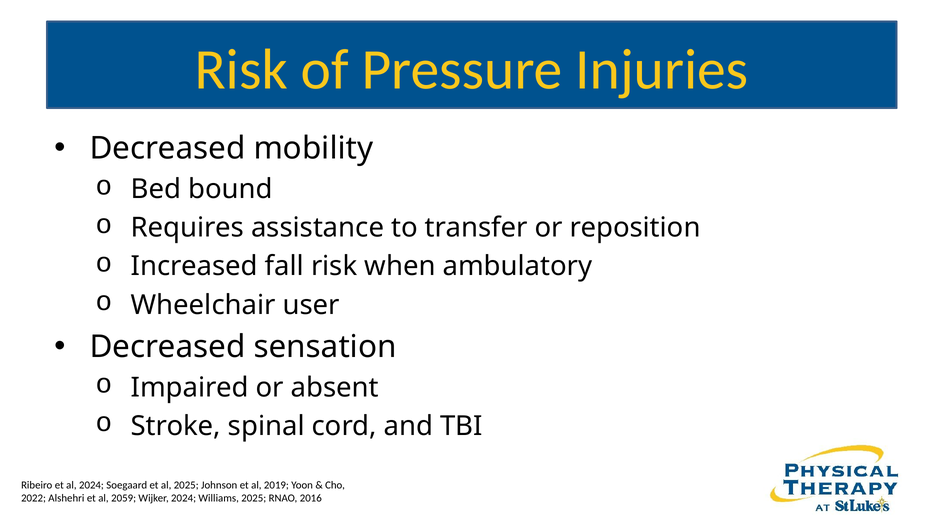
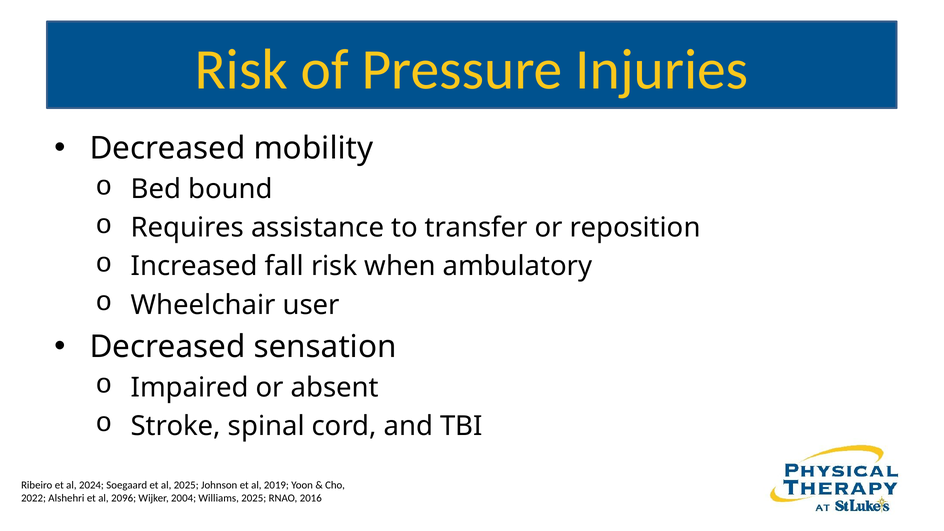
2059: 2059 -> 2096 (124, 498)
Wijker 2024: 2024 -> 2004 (184, 498)
